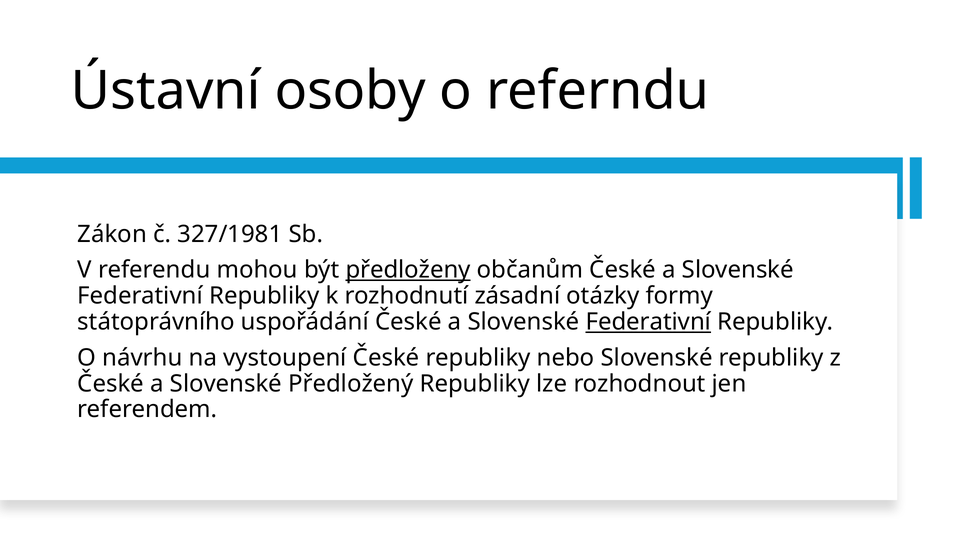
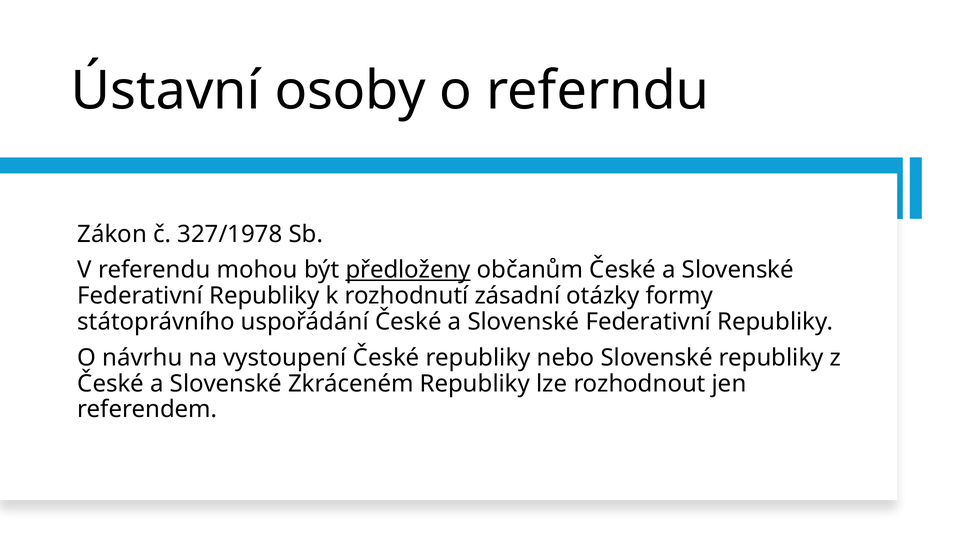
327/1981: 327/1981 -> 327/1978 (230, 234)
Federativní underline: present -> none (648, 322)
Předložený: Předložený -> Zkráceném (351, 384)
